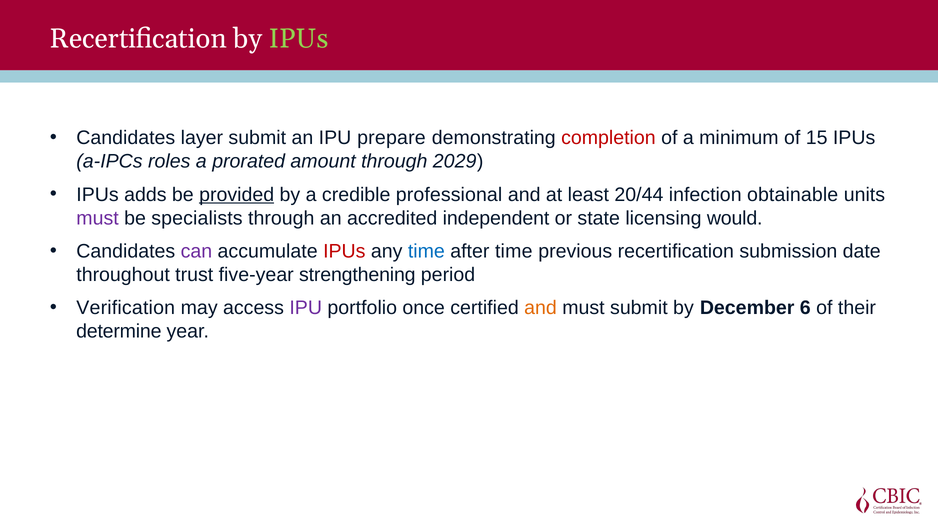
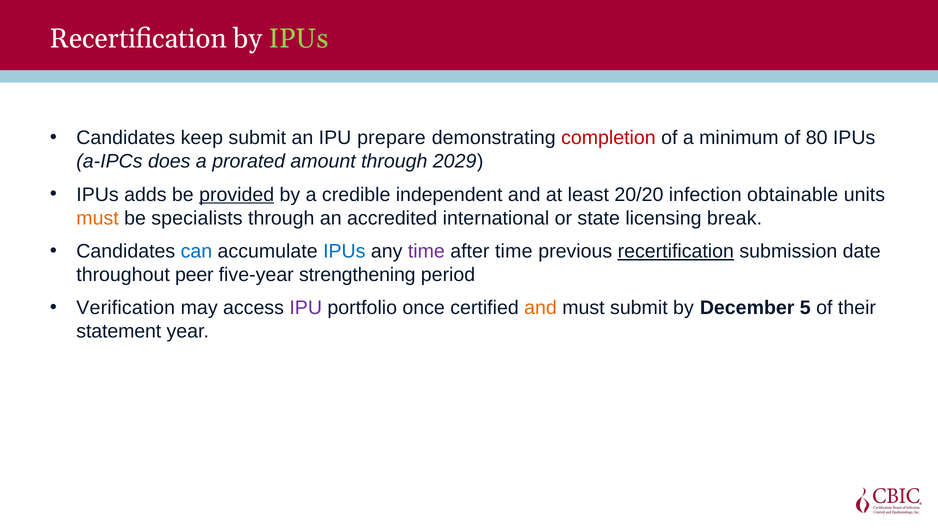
layer: layer -> keep (202, 138)
15: 15 -> 80 (817, 138)
roles: roles -> does (169, 161)
professional: professional -> independent (449, 194)
20/44: 20/44 -> 20/20 (639, 194)
must colour: purple -> orange (98, 218)
independent: independent -> international (496, 218)
would: would -> break (735, 218)
can colour: purple -> blue (196, 251)
IPUs colour: red -> blue (344, 251)
time colour: blue -> purple (426, 251)
recertification underline: none -> present (676, 251)
trust: trust -> peer (194, 275)
6: 6 -> 5 (805, 308)
determine: determine -> statement (119, 331)
